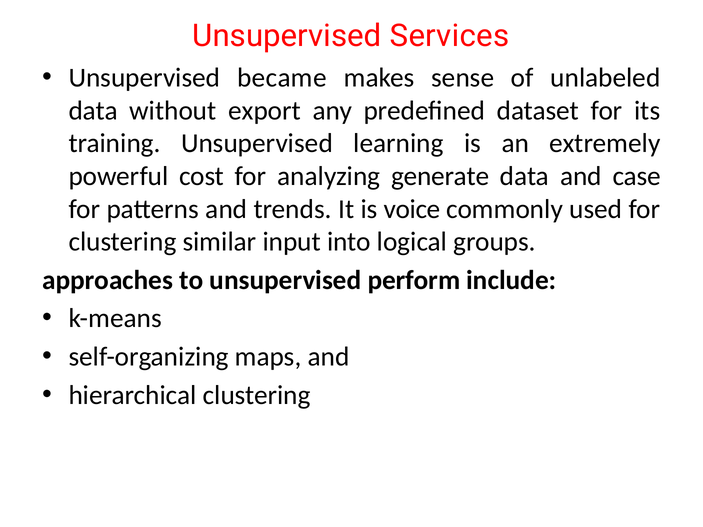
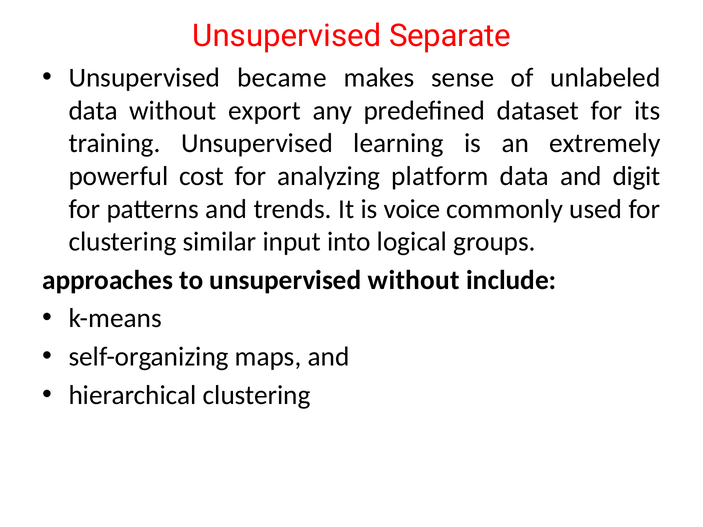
Services: Services -> Separate (450, 36)
generate: generate -> platform (440, 176)
case: case -> digit (637, 176)
unsupervised perform: perform -> without (414, 280)
